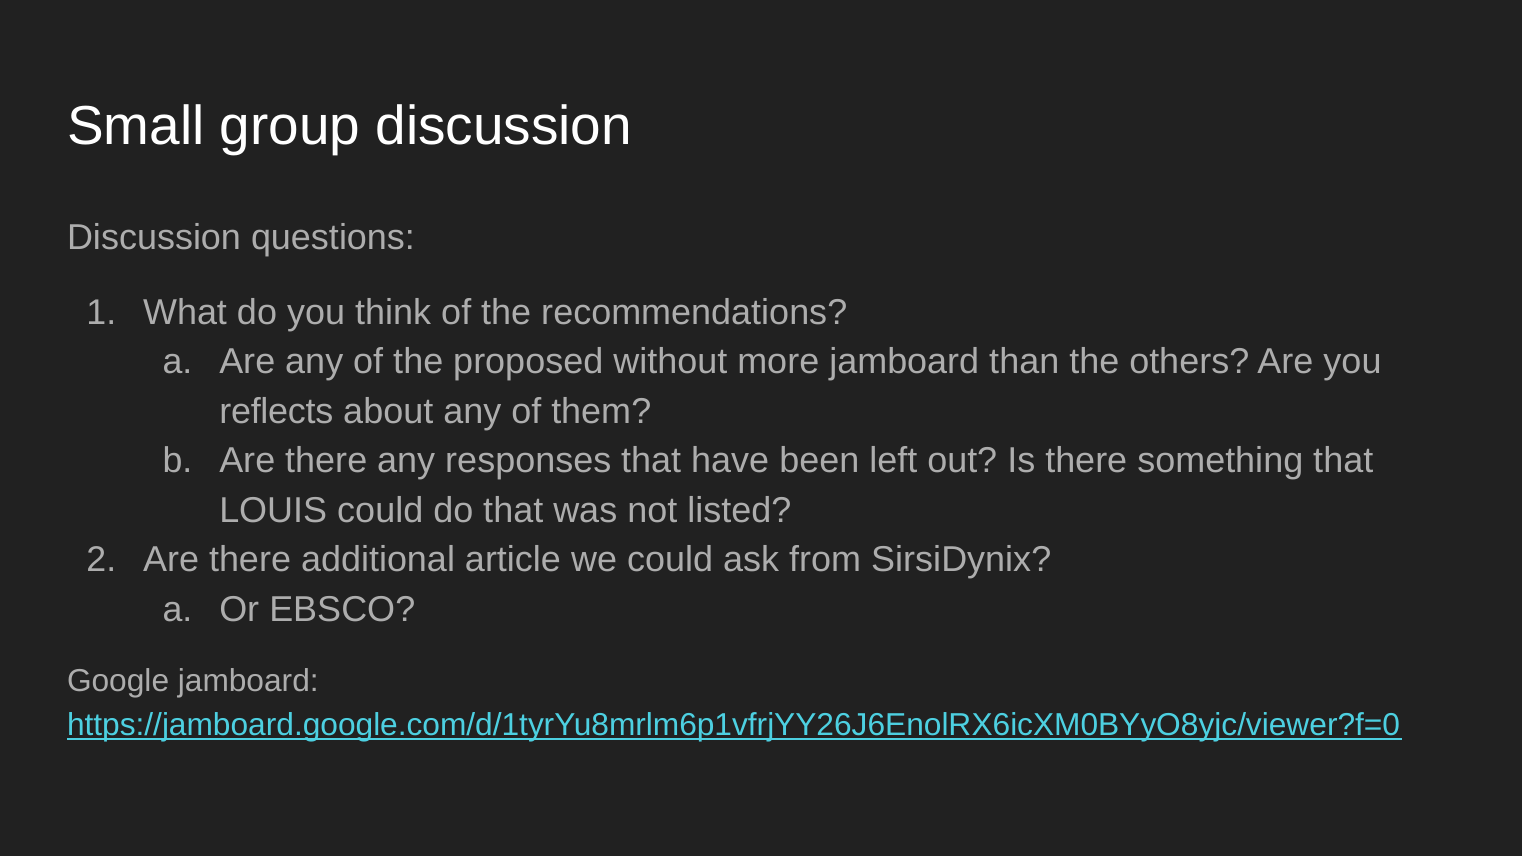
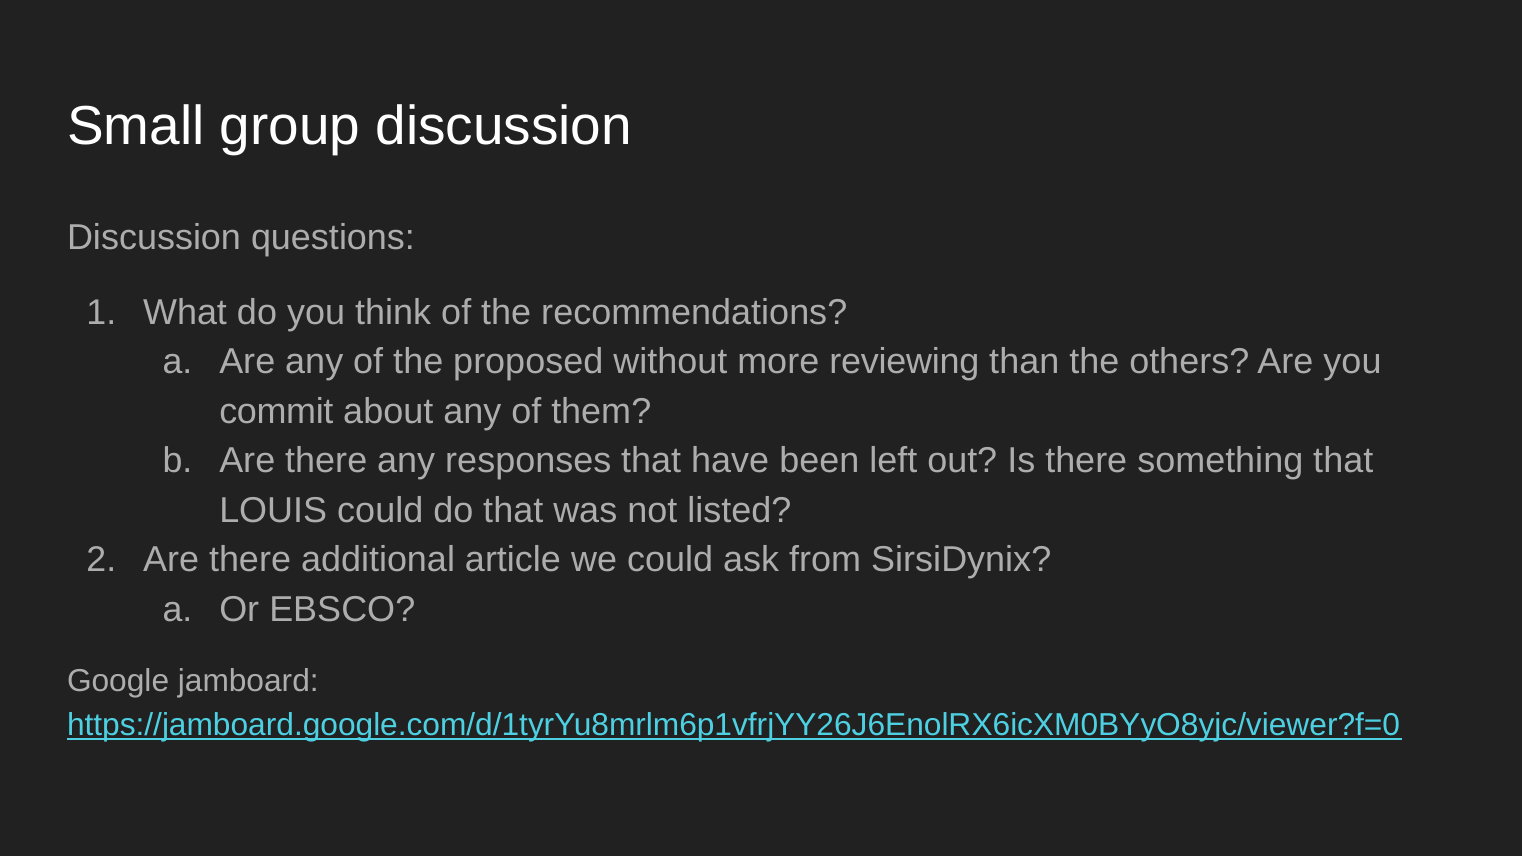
more jamboard: jamboard -> reviewing (904, 362)
reflects: reflects -> commit (276, 412)
